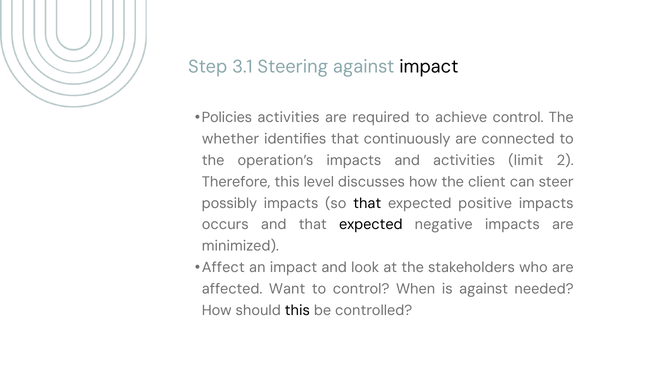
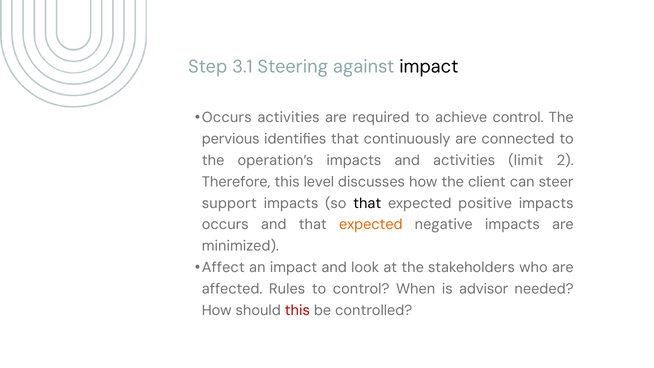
Policies: Policies -> Occurs (227, 118)
whether: whether -> pervious (231, 139)
possibly: possibly -> support (229, 203)
expected colour: black -> orange (371, 225)
Want: Want -> Rules (287, 289)
is against: against -> advisor (484, 289)
this colour: black -> red (297, 310)
